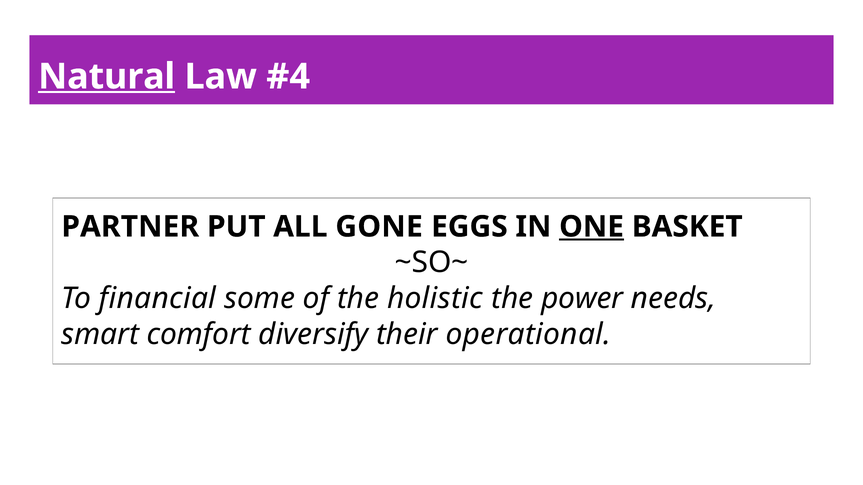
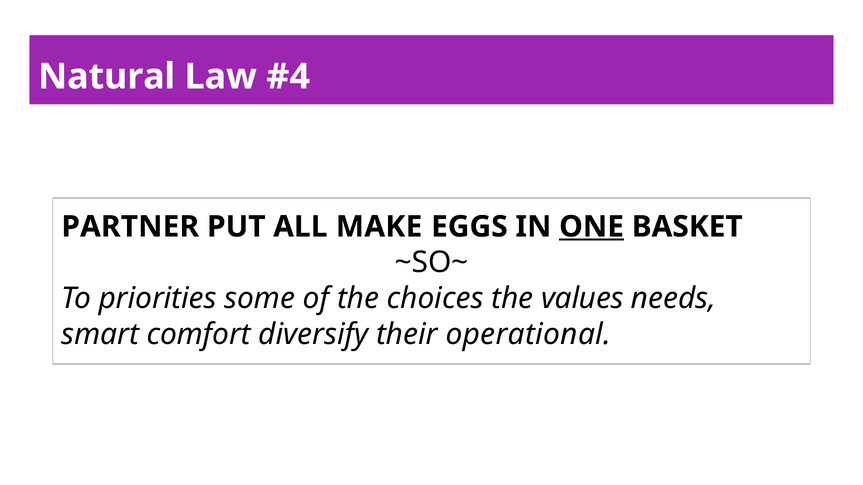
Natural underline: present -> none (107, 77)
GONE: GONE -> MAKE (379, 227)
financial: financial -> priorities (158, 299)
holistic: holistic -> choices (435, 299)
power: power -> values (582, 299)
